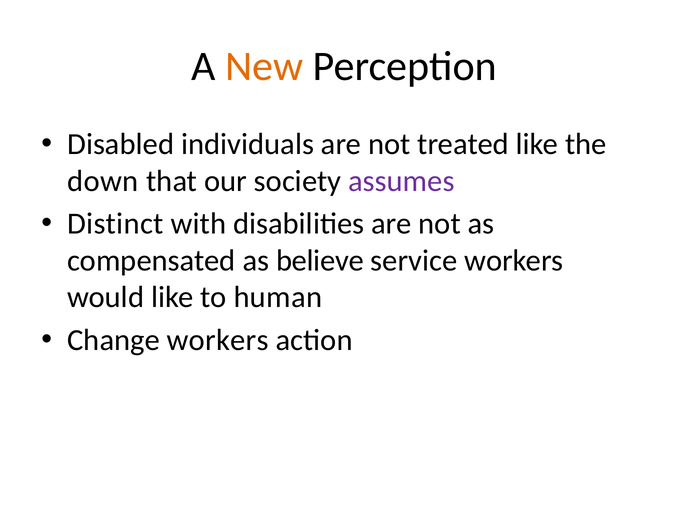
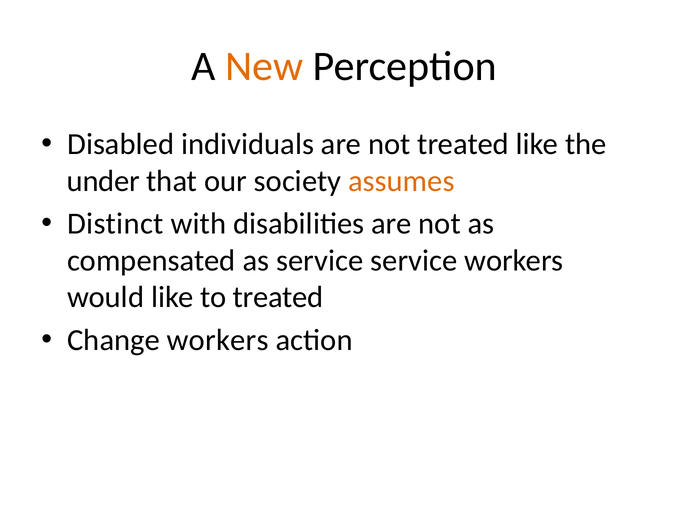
down: down -> under (103, 181)
assumes colour: purple -> orange (401, 181)
as believe: believe -> service (320, 261)
to human: human -> treated (278, 298)
